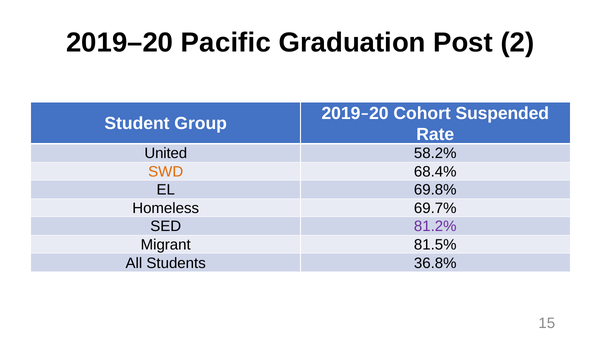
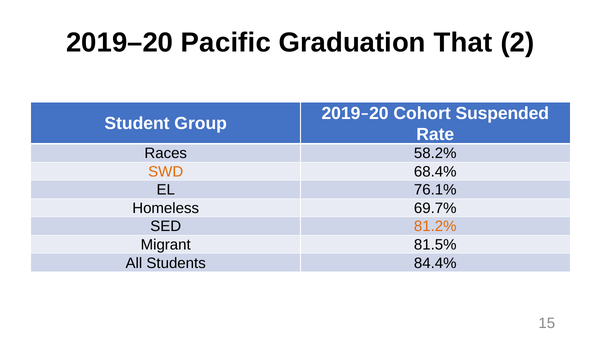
Post: Post -> That (463, 42)
United: United -> Races (166, 153)
69.8%: 69.8% -> 76.1% (435, 190)
81.2% colour: purple -> orange (435, 227)
36.8%: 36.8% -> 84.4% (435, 263)
